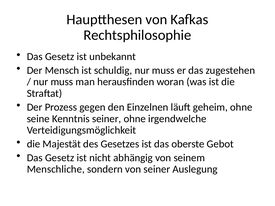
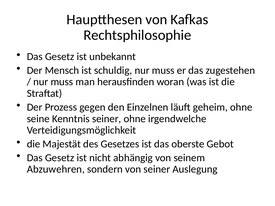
Menschliche: Menschliche -> Abzuwehren (56, 169)
